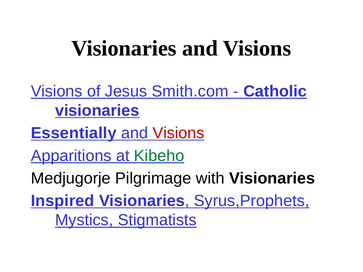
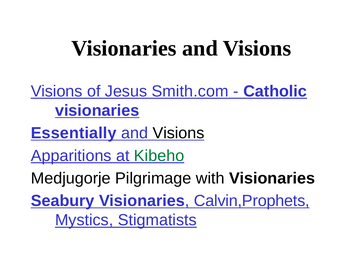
Visions colour: red -> black (178, 133)
Inspired: Inspired -> Seabury (63, 201)
Syrus,Prophets: Syrus,Prophets -> Calvin,Prophets (252, 201)
